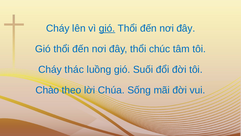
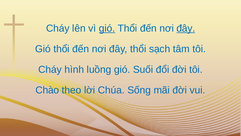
đây underline: none -> present (186, 28)
chúc: chúc -> sạch (160, 49)
thác: thác -> hình (74, 69)
